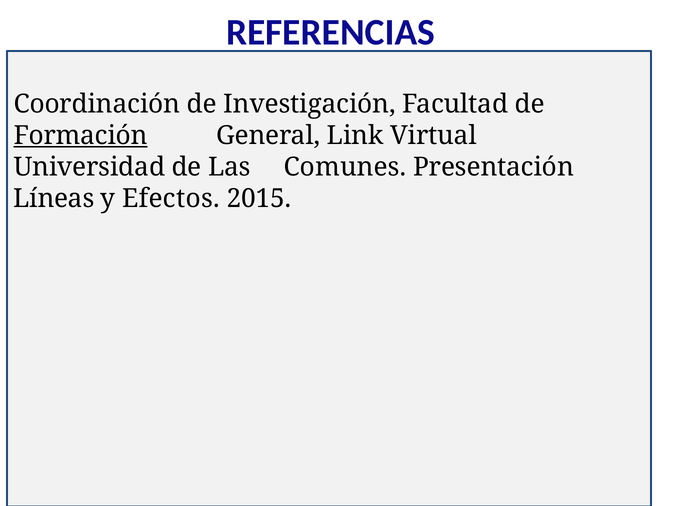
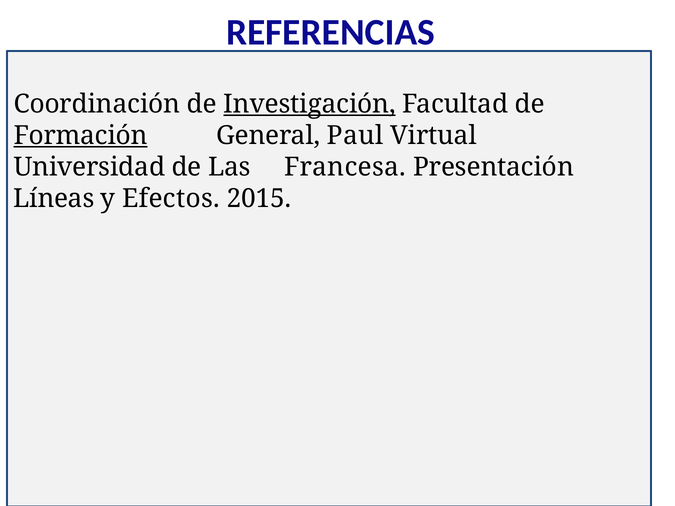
Investigación underline: none -> present (310, 104)
Link: Link -> Paul (355, 135)
Comunes: Comunes -> Francesa (345, 167)
